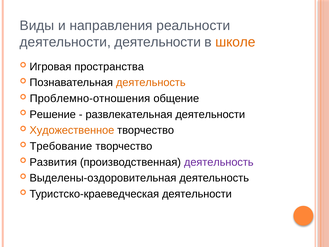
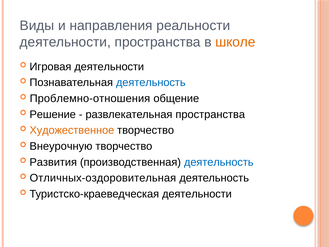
деятельности деятельности: деятельности -> пространства (158, 42)
Игровая пространства: пространства -> деятельности (109, 67)
деятельность colour: orange -> blue (151, 82)
развлекательная деятельности: деятельности -> пространства (210, 114)
Требование: Требование -> Внеурочную (61, 146)
деятельность colour: purple -> blue (219, 162)
Выделены-оздоровительная: Выделены-оздоровительная -> Отличных-оздоровительная (103, 178)
